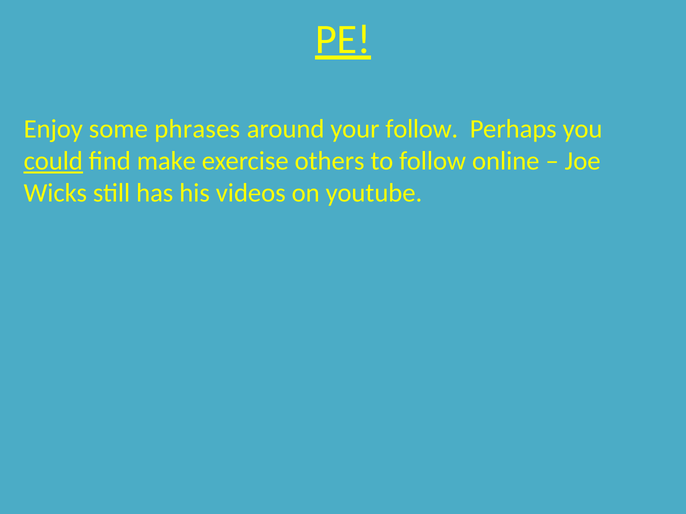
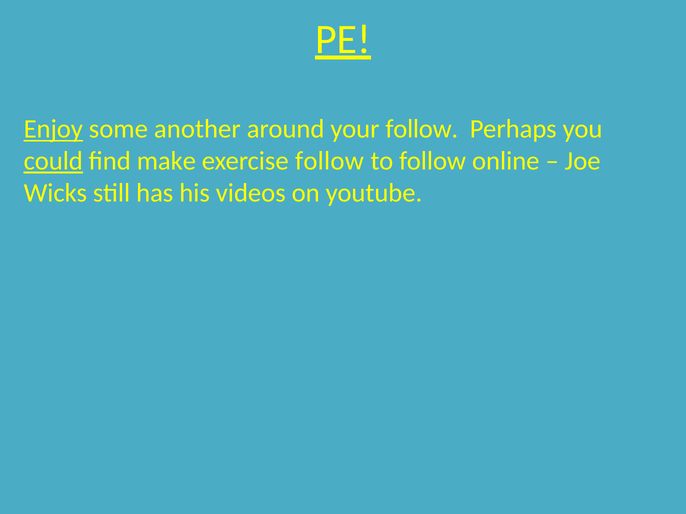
Enjoy underline: none -> present (53, 129)
phrases: phrases -> another (197, 129)
exercise others: others -> follow (329, 161)
